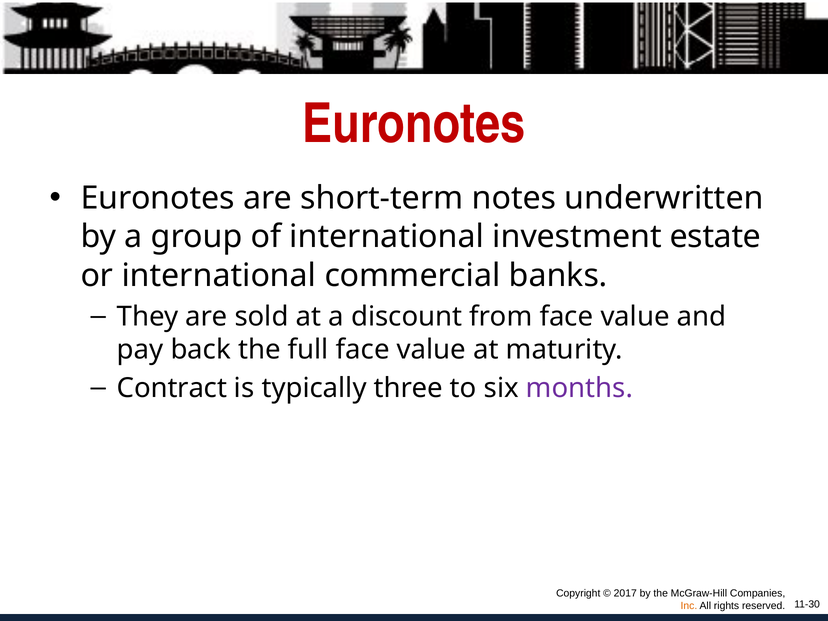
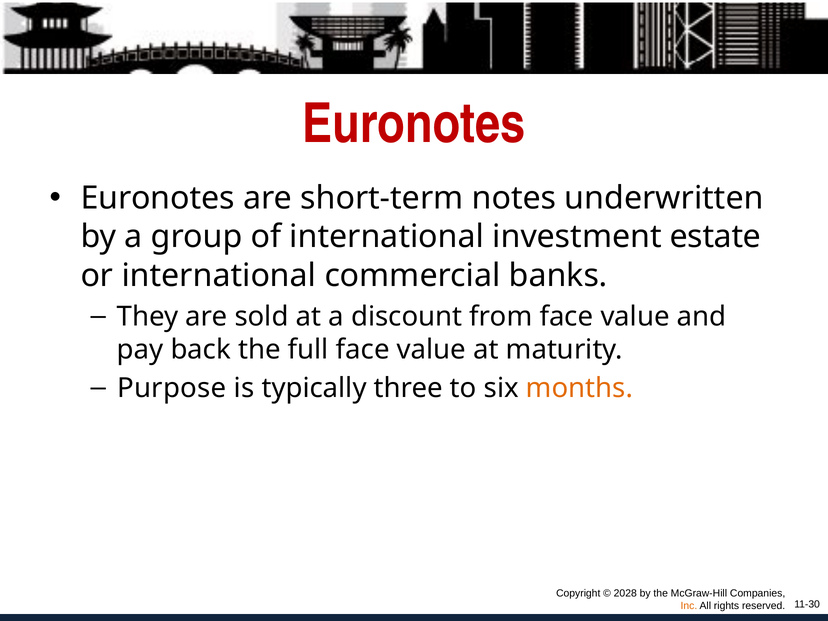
Contract: Contract -> Purpose (172, 388)
months colour: purple -> orange (579, 388)
2017: 2017 -> 2028 (625, 593)
